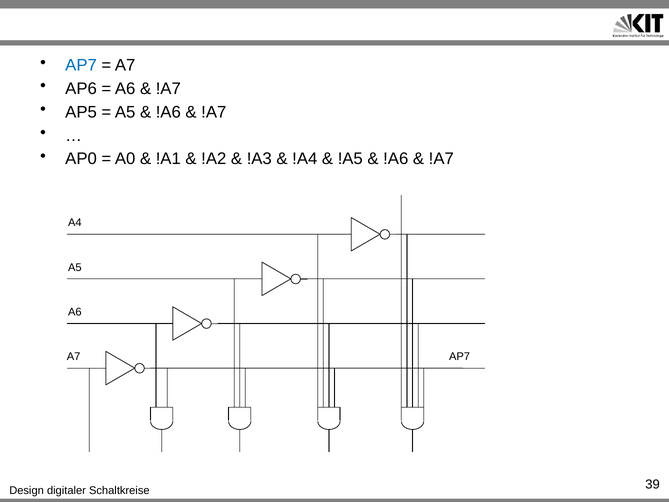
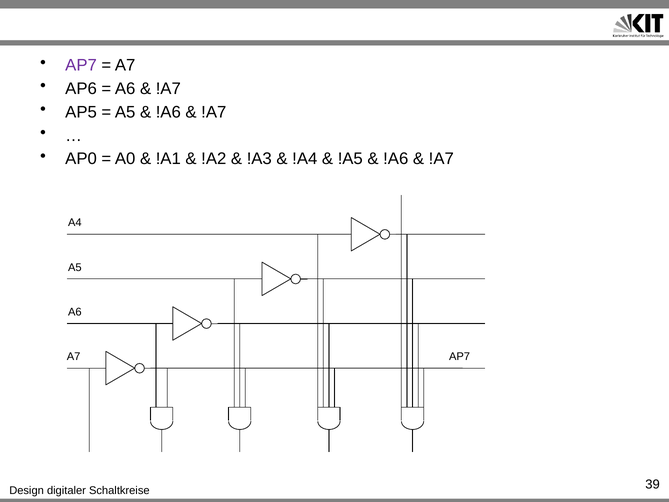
AP7 colour: blue -> purple (81, 65)
